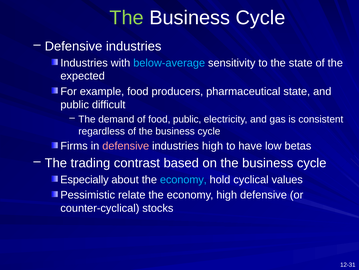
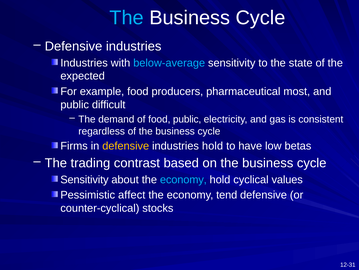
The colour: light green -> light blue (127, 18)
pharmaceutical state: state -> most (297, 91)
defensive colour: pink -> yellow (126, 146)
industries high: high -> hold (213, 146)
Especially: Especially -> Sensitivity (84, 179)
relate: relate -> affect (132, 195)
economy high: high -> tend (227, 195)
